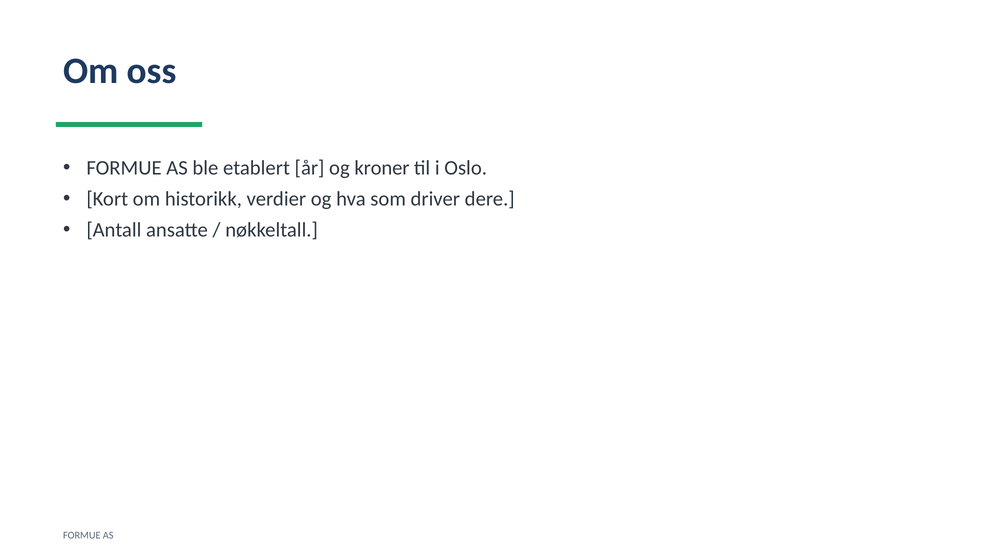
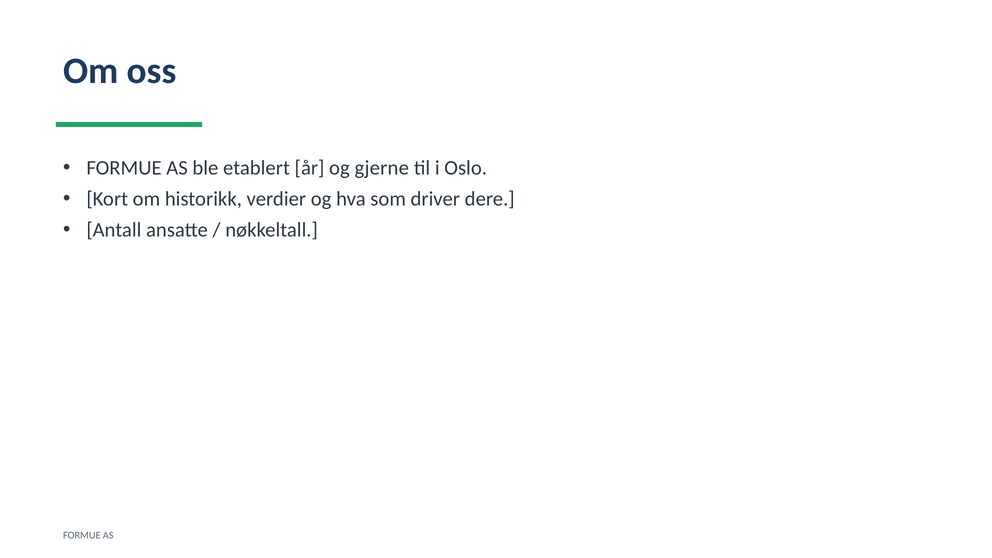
kroner: kroner -> gjerne (382, 168)
